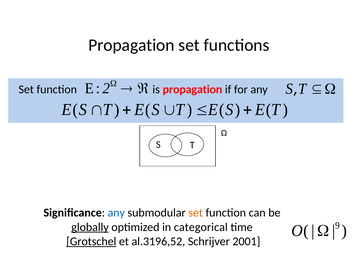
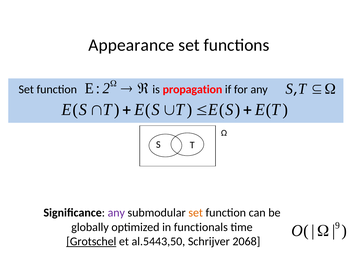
Propagation: Propagation -> Appearance (131, 45)
any colour: blue -> purple (116, 212)
globally underline: present -> none (90, 227)
categorical: categorical -> functionals (201, 227)
al.3196,52: al.3196,52 -> al.5443,50 (158, 241)
2001: 2001 -> 2068 (246, 241)
